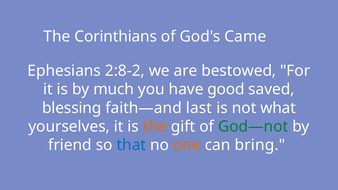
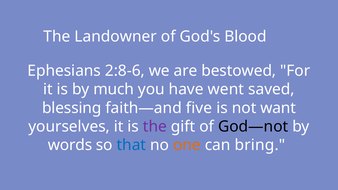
Corinthians: Corinthians -> Landowner (116, 36)
Came: Came -> Blood (245, 36)
2:8-2: 2:8-2 -> 2:8-6 (125, 71)
good: good -> went (226, 89)
last: last -> five (199, 108)
what: what -> want (278, 108)
the colour: orange -> purple (155, 127)
God—not colour: green -> black (253, 127)
friend: friend -> words (70, 145)
